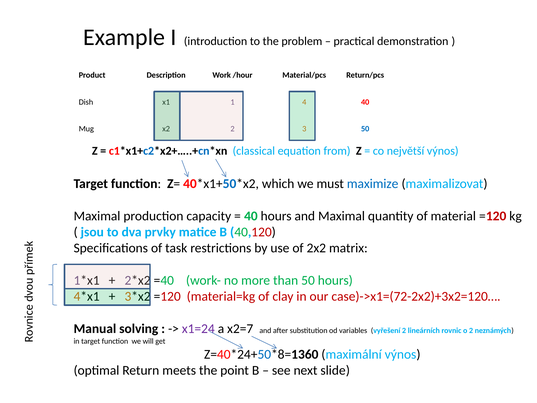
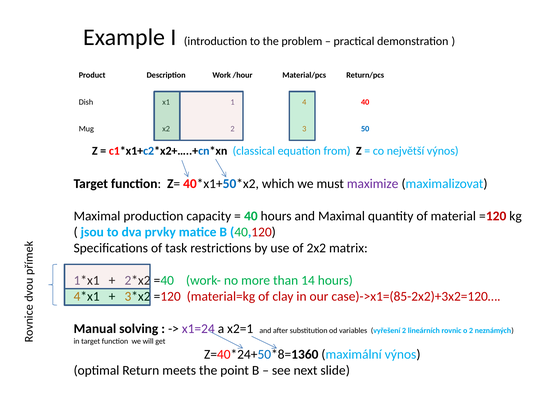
maximize colour: blue -> purple (373, 184)
than 50: 50 -> 14 (308, 280)
case)->x1=(72-2x2)+3x2=120…: case)->x1=(72-2x2)+3x2=120… -> case)->x1=(85-2x2)+3x2=120… (416, 296)
x2=7: x2=7 -> x2=1 (240, 329)
